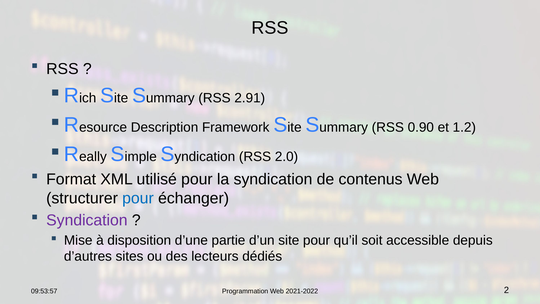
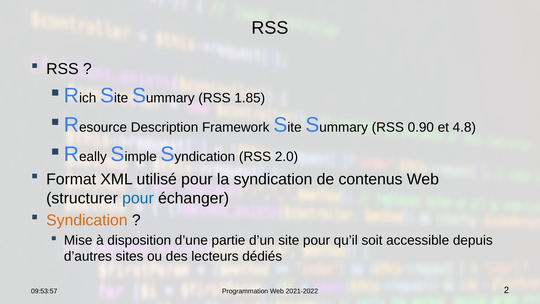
2.91: 2.91 -> 1.85 (250, 98)
1.2: 1.2 -> 4.8 (464, 127)
Syndication colour: purple -> orange (87, 220)
